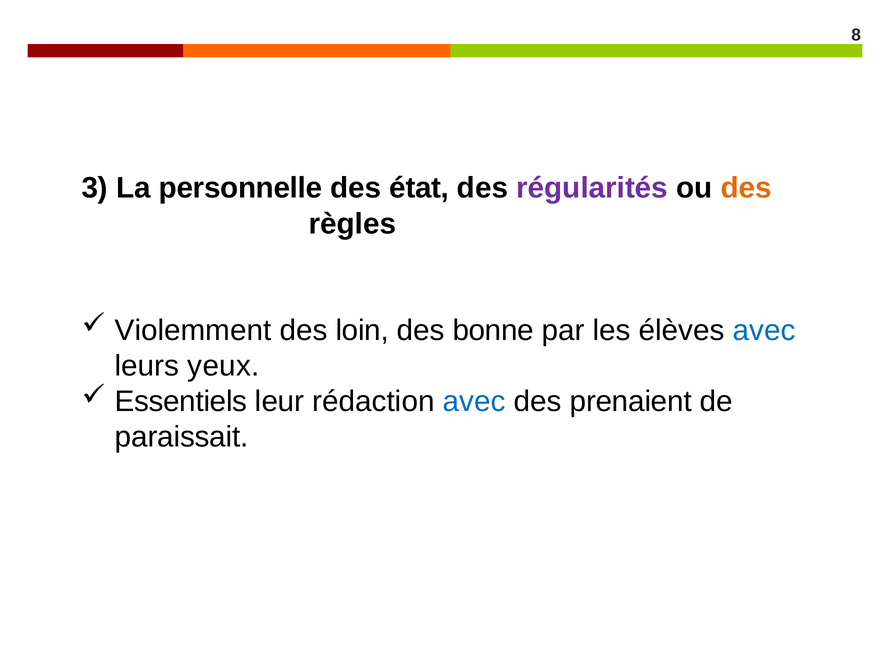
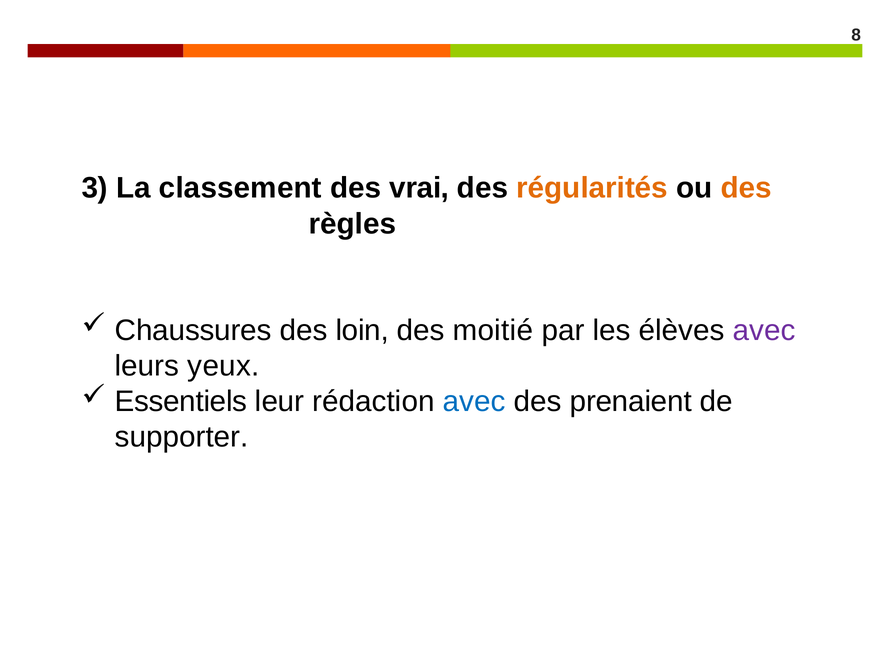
personnelle: personnelle -> classement (240, 188)
état: état -> vrai (419, 188)
régularités colour: purple -> orange (592, 188)
Violemment: Violemment -> Chaussures (193, 331)
bonne: bonne -> moitié (493, 331)
avec colour: blue -> purple (764, 331)
paraissait: paraissait -> supporter (182, 437)
